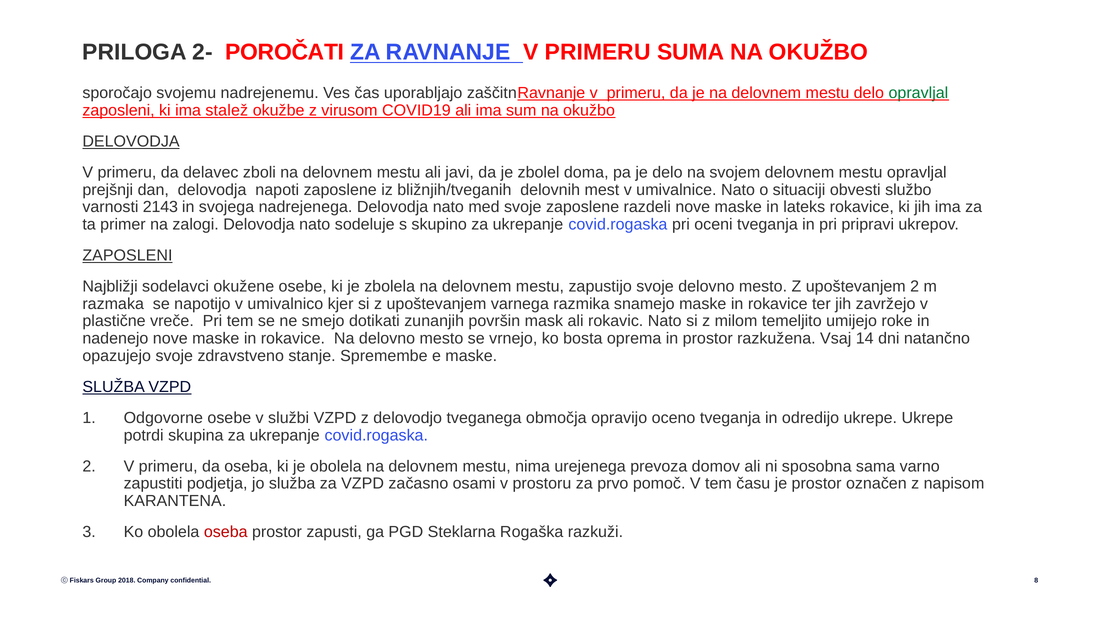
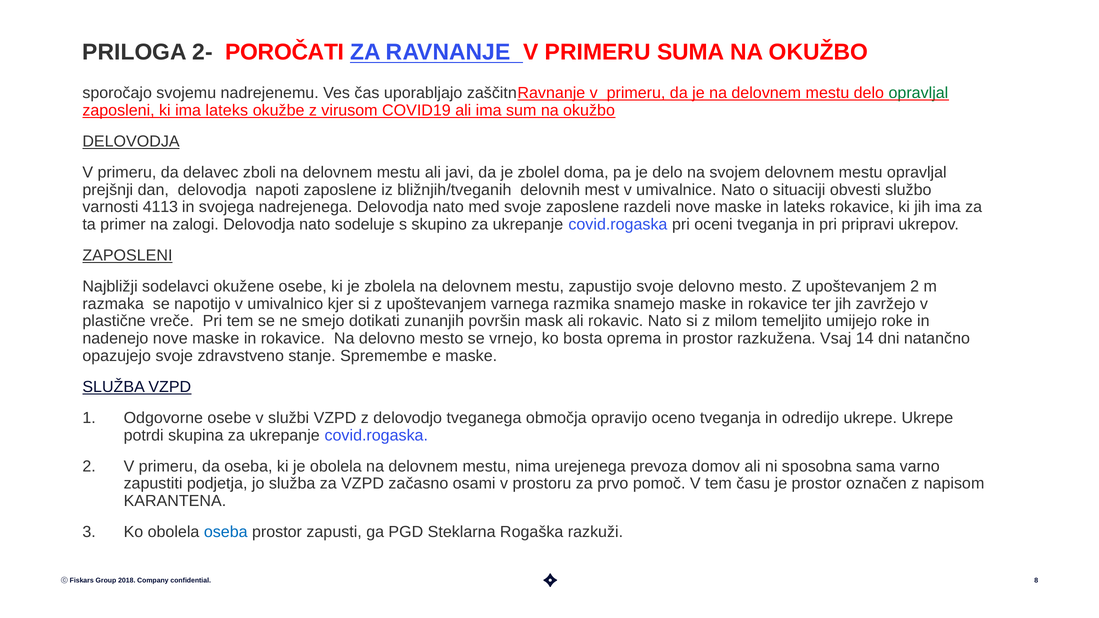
ima stalež: stalež -> lateks (227, 110)
2143: 2143 -> 4113 (160, 207)
oseba colour: red -> blue (226, 532)
